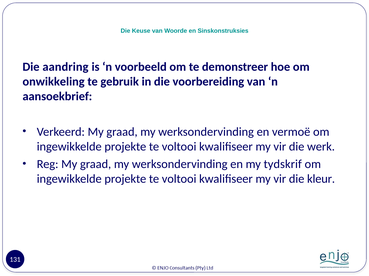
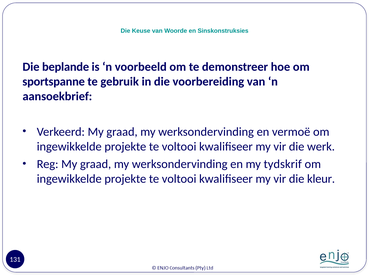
aandring: aandring -> beplande (66, 67)
onwikkeling: onwikkeling -> sportspanne (54, 82)
